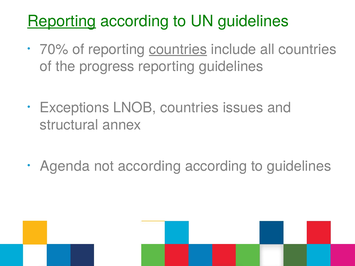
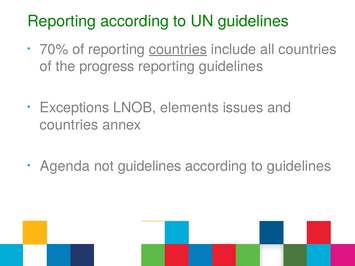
Reporting underline: present -> none (62, 21)
LNOB countries: countries -> elements (189, 108)
structural: structural -> countries (69, 125)
not according: according -> guidelines (150, 166)
